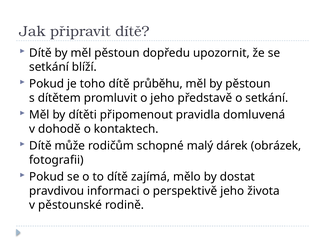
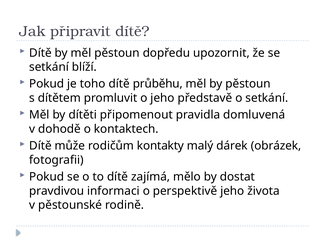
schopné: schopné -> kontakty (160, 146)
